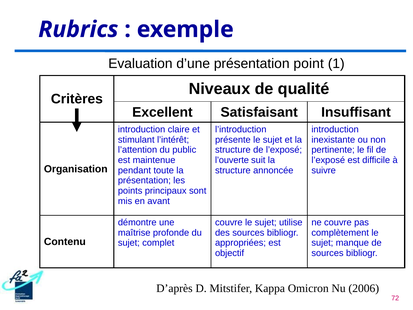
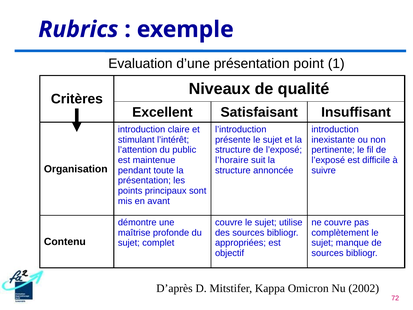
l’ouverte: l’ouverte -> l’horaire (232, 160)
2006: 2006 -> 2002 (364, 288)
